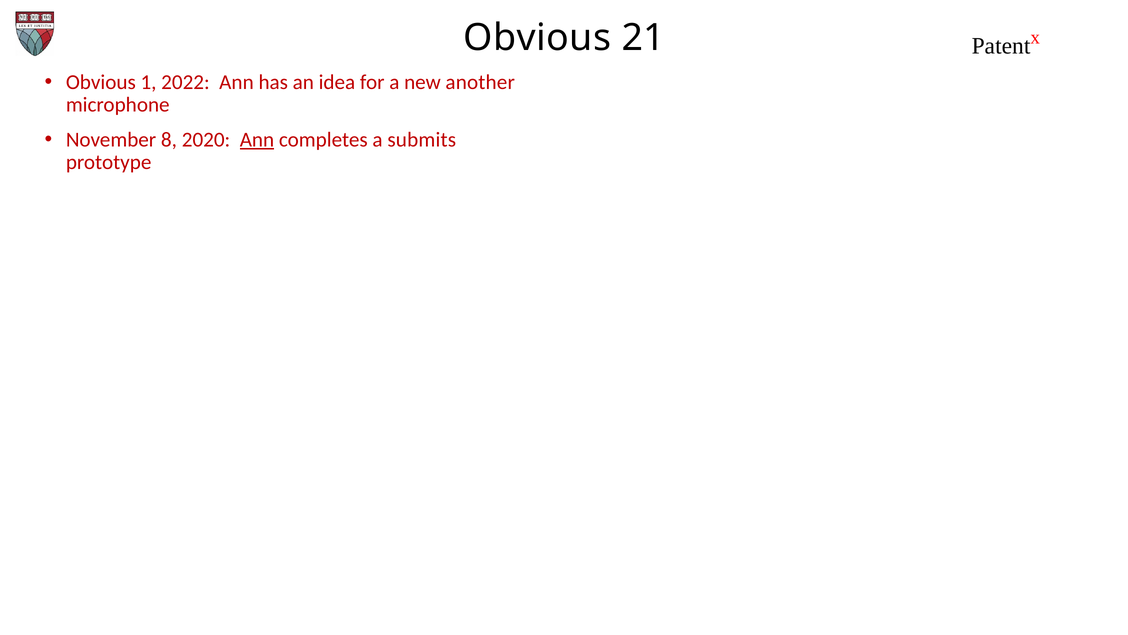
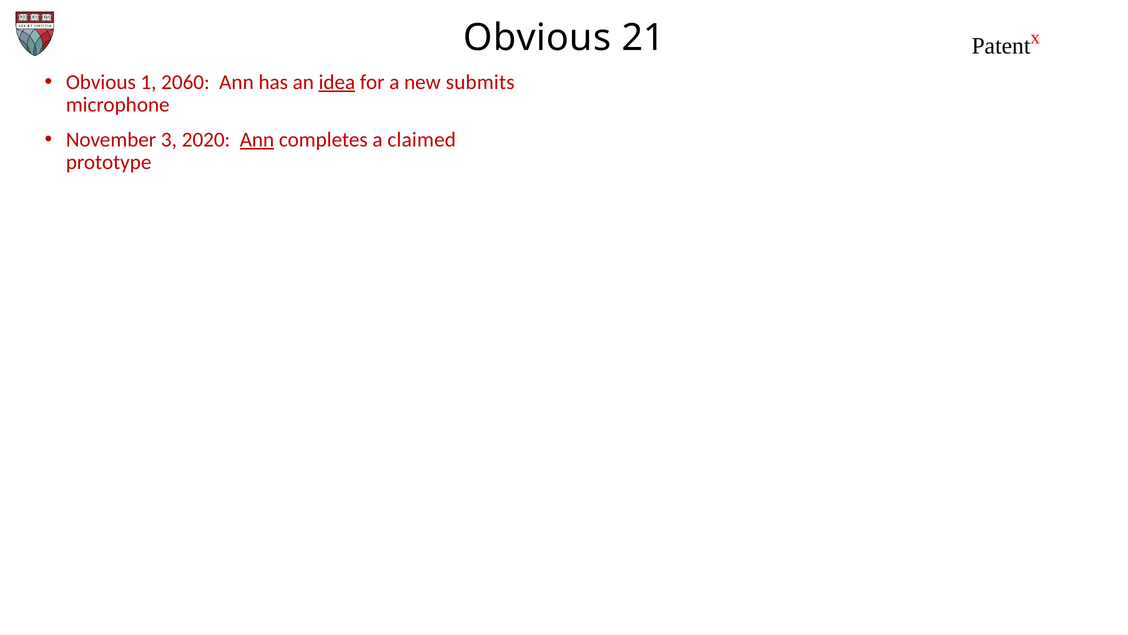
2022: 2022 -> 2060 (185, 82)
idea underline: none -> present (337, 82)
new another: another -> submits (480, 82)
8: 8 -> 3 (169, 139)
a submits: submits -> claimed (422, 139)
